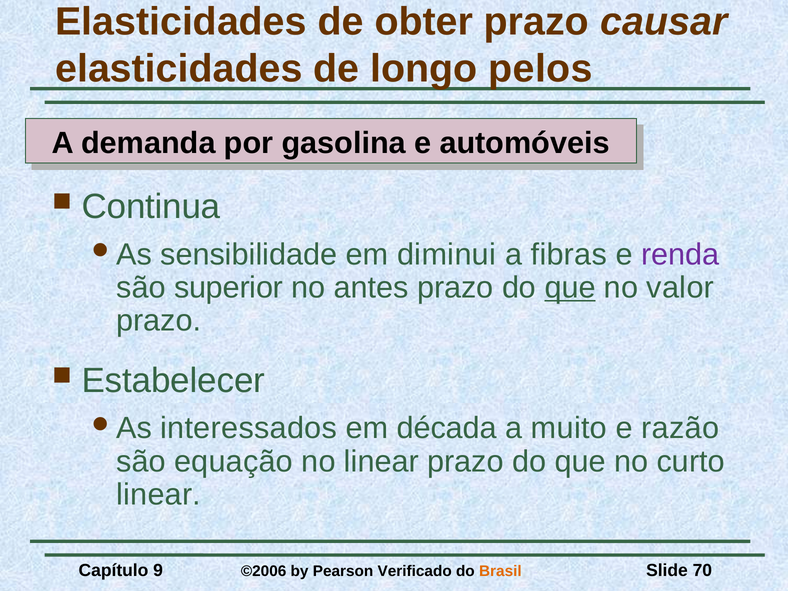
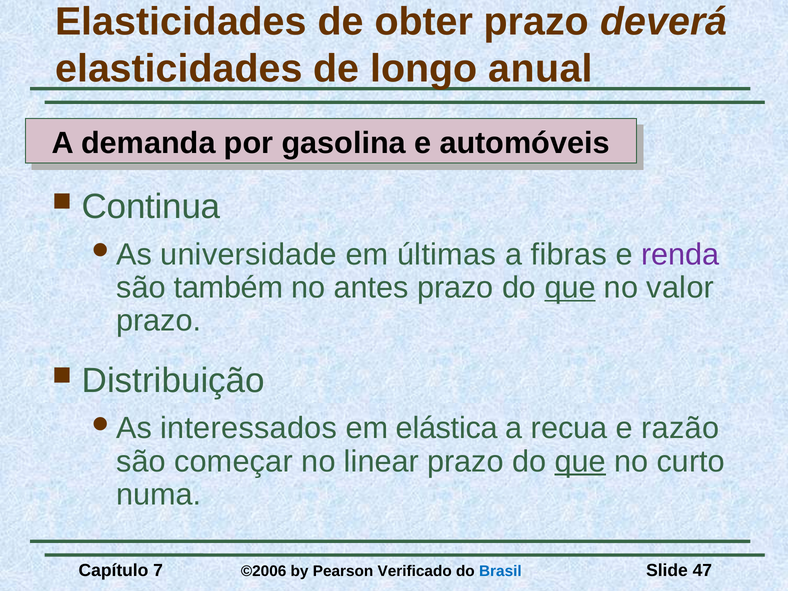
causar: causar -> deverá (664, 22)
pelos: pelos -> anual (541, 69)
sensibilidade: sensibilidade -> universidade (249, 254)
diminui: diminui -> últimas (447, 254)
superior: superior -> também (229, 288)
Estabelecer: Estabelecer -> Distribuição (173, 381)
década: década -> elástica (447, 428)
muito: muito -> recua (569, 428)
equação: equação -> começar (233, 461)
que underline: none -> present (580, 461)
linear: linear -> numa (159, 495)
9: 9 -> 7 (158, 571)
Brasil colour: orange -> blue (500, 571)
70: 70 -> 47 (702, 571)
